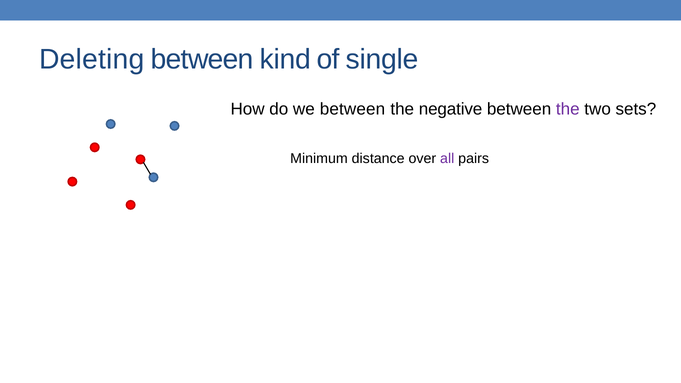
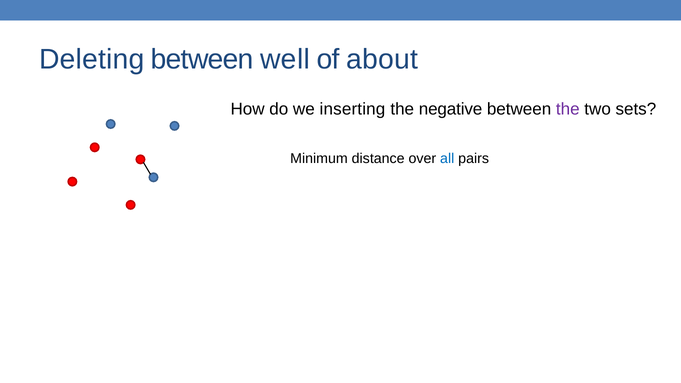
kind: kind -> well (285, 59)
single: single -> about (382, 59)
we between: between -> inserting (352, 109)
all colour: purple -> blue (447, 158)
